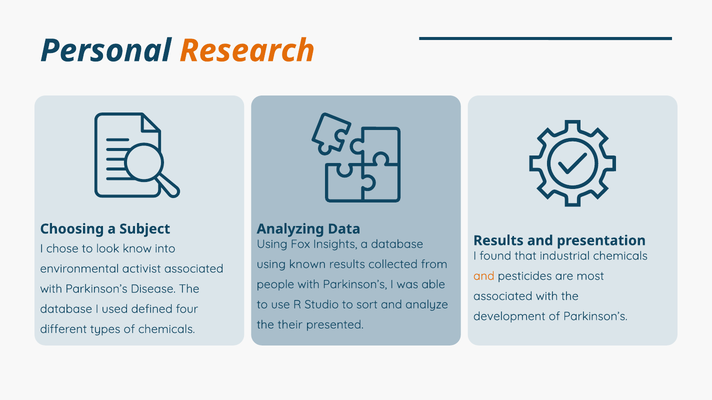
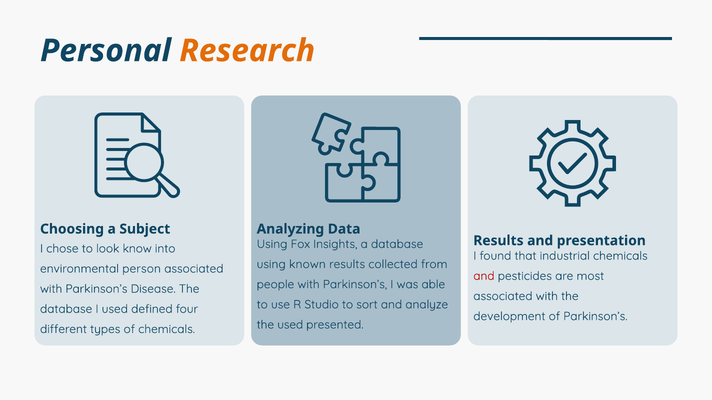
activist: activist -> person (142, 269)
and colour: orange -> red (484, 276)
the their: their -> used (290, 325)
